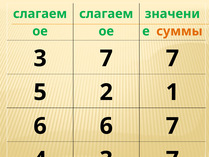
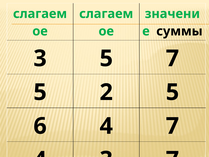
суммы colour: orange -> black (179, 31)
7: 7 -> 5 (106, 58)
2 1: 1 -> 5 (172, 92)
6 6: 6 -> 4 (106, 126)
